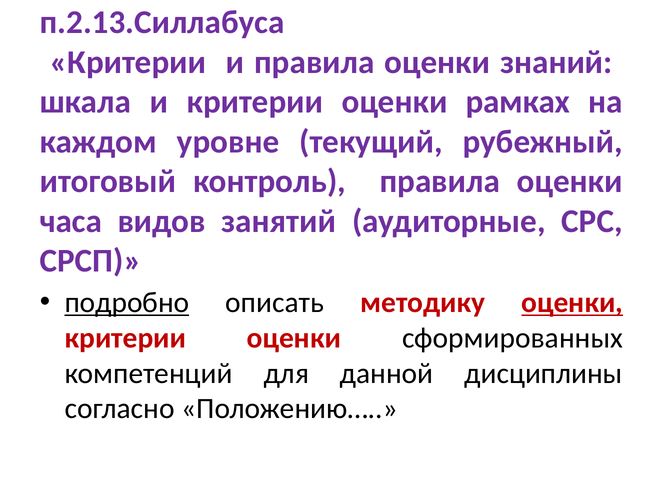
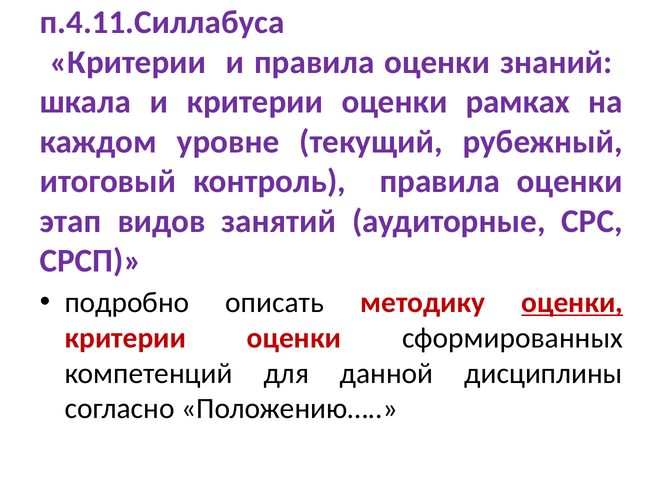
п.2.13.Силлабуса: п.2.13.Силлабуса -> п.4.11.Силлабуса (162, 22)
часа: часа -> этап (71, 221)
подробно underline: present -> none (127, 303)
